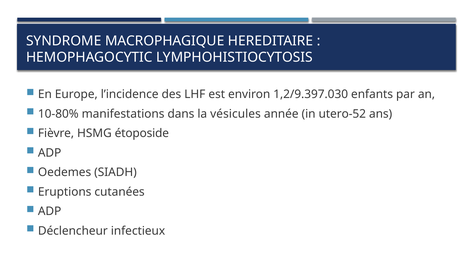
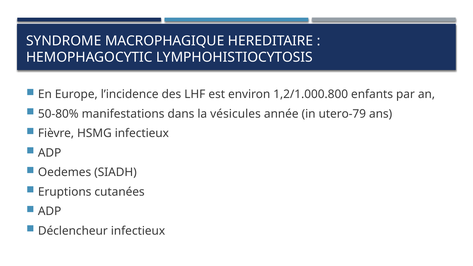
1,2/9.397.030: 1,2/9.397.030 -> 1,2/1.000.800 (311, 94)
10-80%: 10-80% -> 50-80% (58, 114)
utero-52: utero-52 -> utero-79 (342, 114)
HSMG étoposide: étoposide -> infectieux (142, 133)
